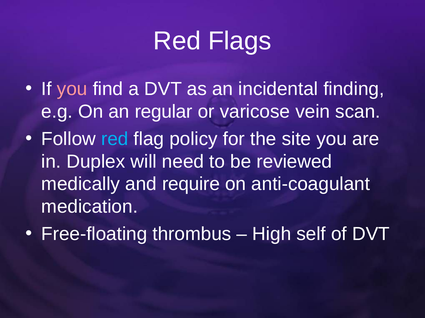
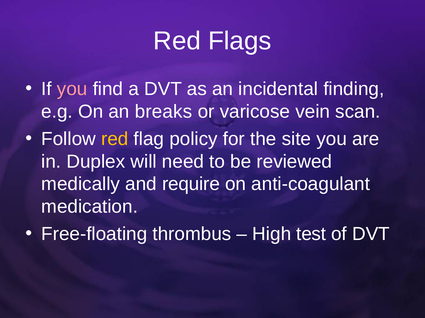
regular: regular -> breaks (164, 112)
red colour: light blue -> yellow (115, 139)
self: self -> test (311, 235)
